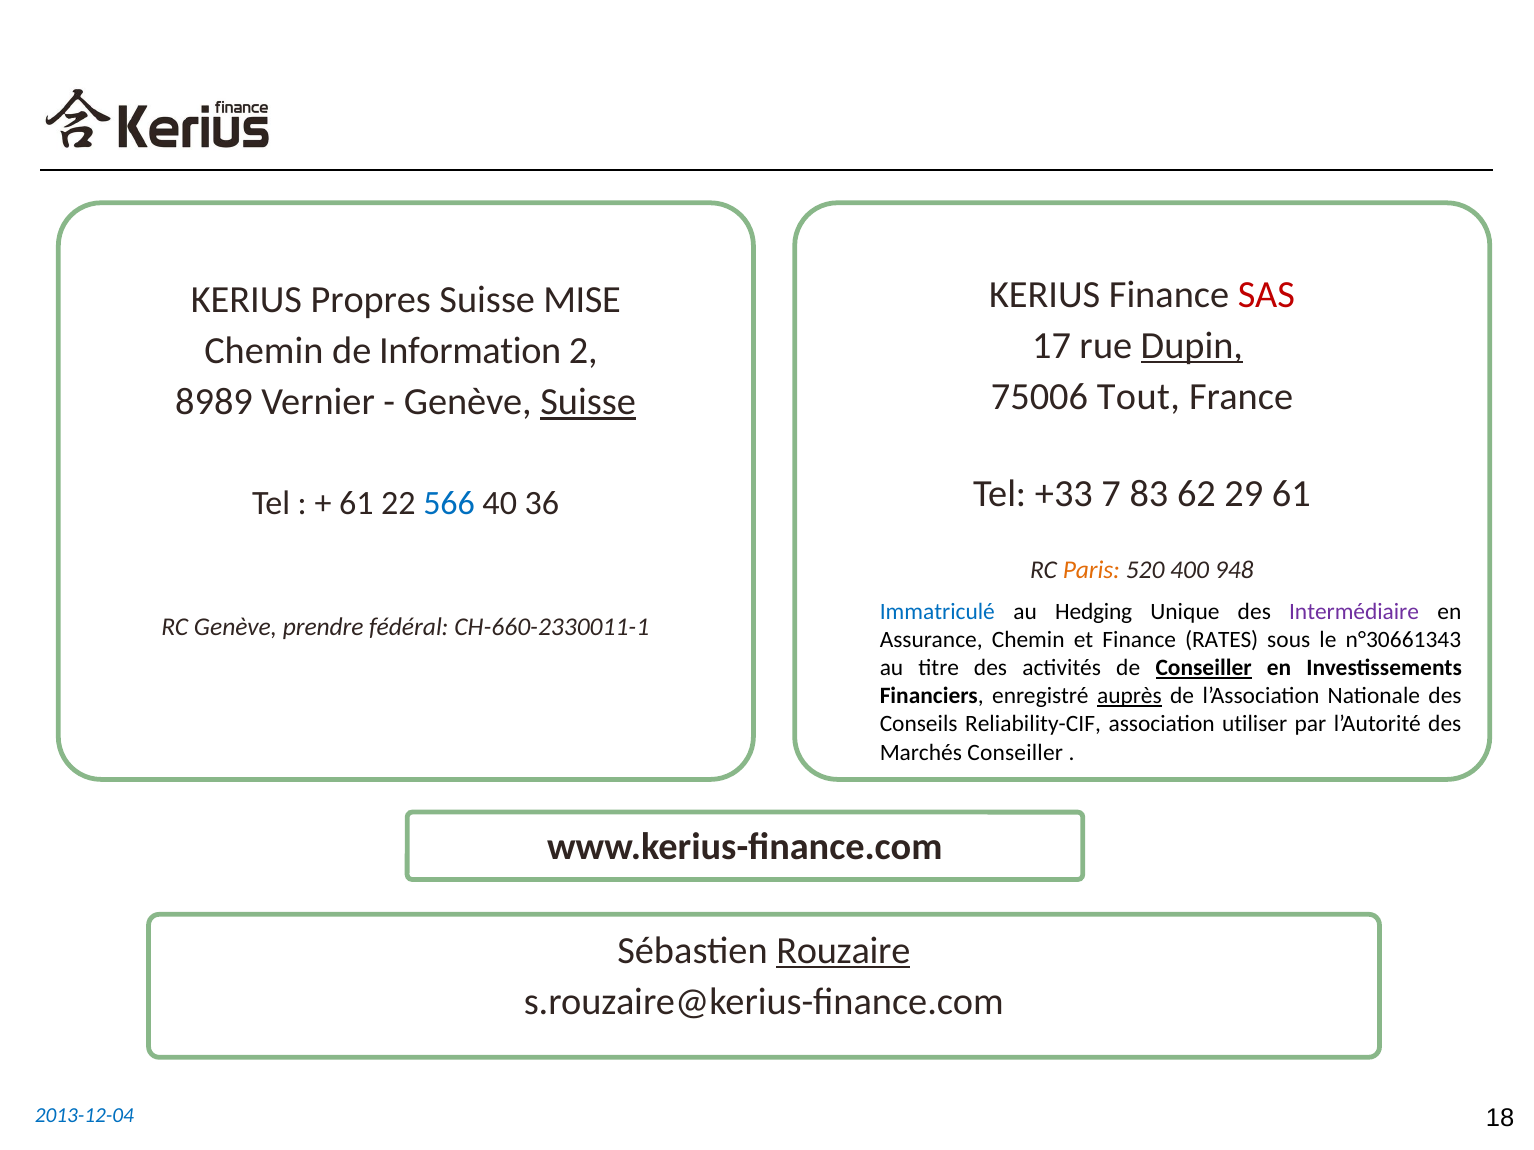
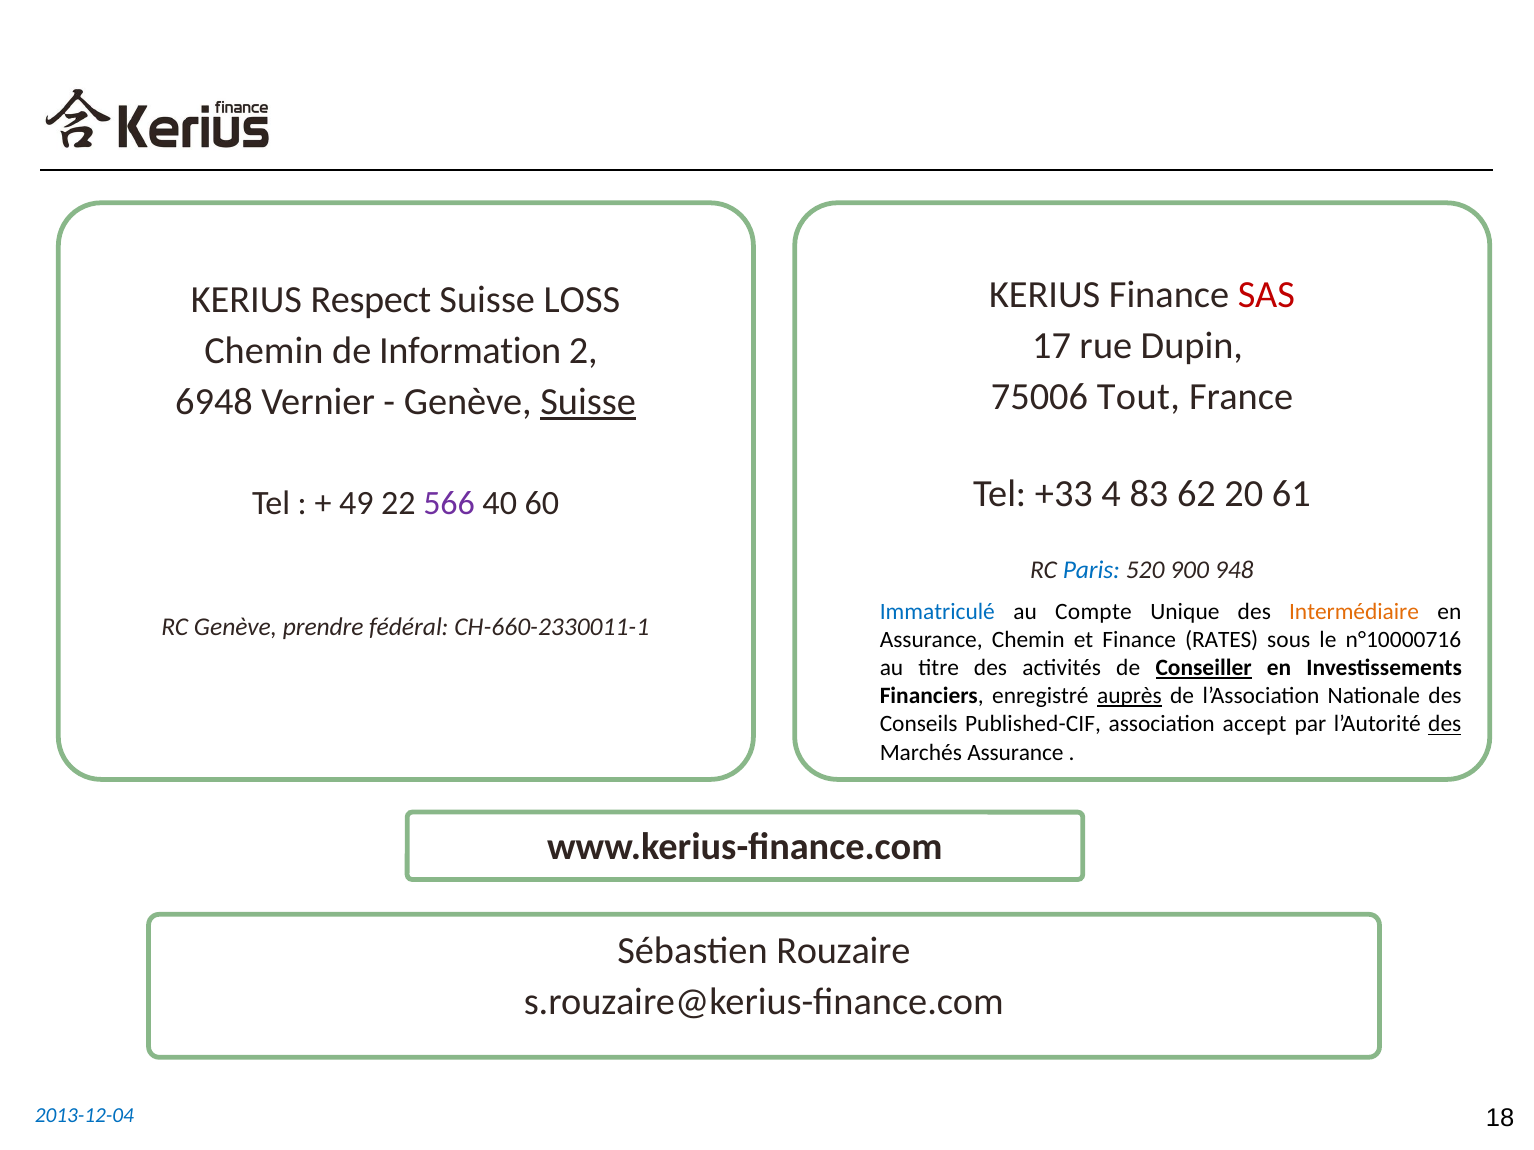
Propres: Propres -> Respect (371, 300)
MISE: MISE -> LOSS (582, 300)
Dupin underline: present -> none (1192, 346)
8989: 8989 -> 6948 (214, 402)
7: 7 -> 4 (1111, 494)
29: 29 -> 20 (1244, 494)
61: 61 -> 49 (356, 503)
566 colour: blue -> purple (449, 503)
36: 36 -> 60 (542, 503)
Paris colour: orange -> blue (1091, 570)
400: 400 -> 900 (1190, 570)
Hedging: Hedging -> Compte (1093, 612)
Intermédiaire colour: purple -> orange (1354, 612)
n°30661343: n°30661343 -> n°10000716 (1403, 640)
Reliability-CIF: Reliability-CIF -> Published-CIF (1033, 725)
utiliser: utiliser -> accept (1255, 725)
des underline: none -> present (1445, 725)
Marchés Conseiller: Conseiller -> Assurance (1015, 753)
Rouzaire underline: present -> none (843, 951)
